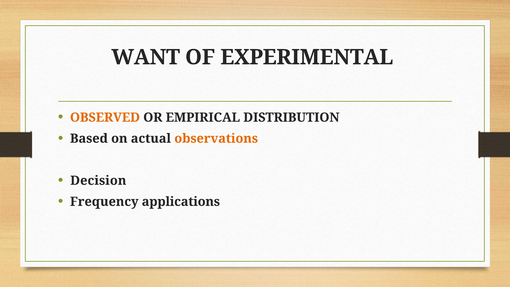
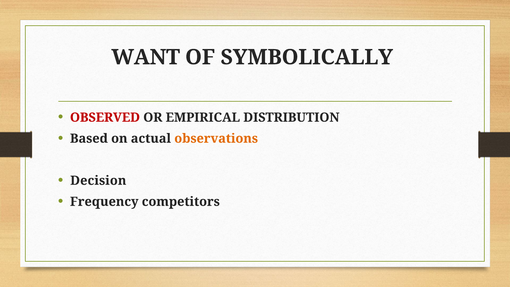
EXPERIMENTAL: EXPERIMENTAL -> SYMBOLICALLY (307, 57)
OBSERVED colour: orange -> red (105, 117)
applications: applications -> competitors (181, 202)
